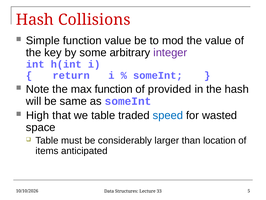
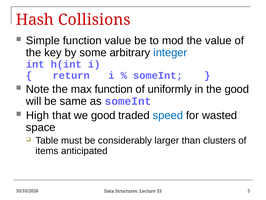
integer colour: purple -> blue (170, 52)
provided: provided -> uniformly (170, 89)
the hash: hash -> good (237, 89)
we table: table -> good (103, 115)
location: location -> clusters (219, 140)
